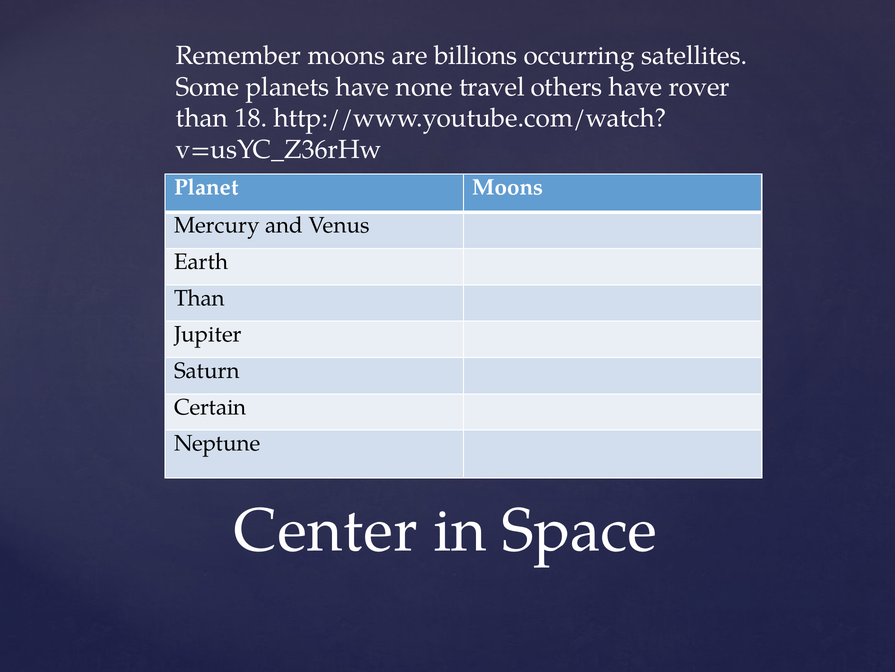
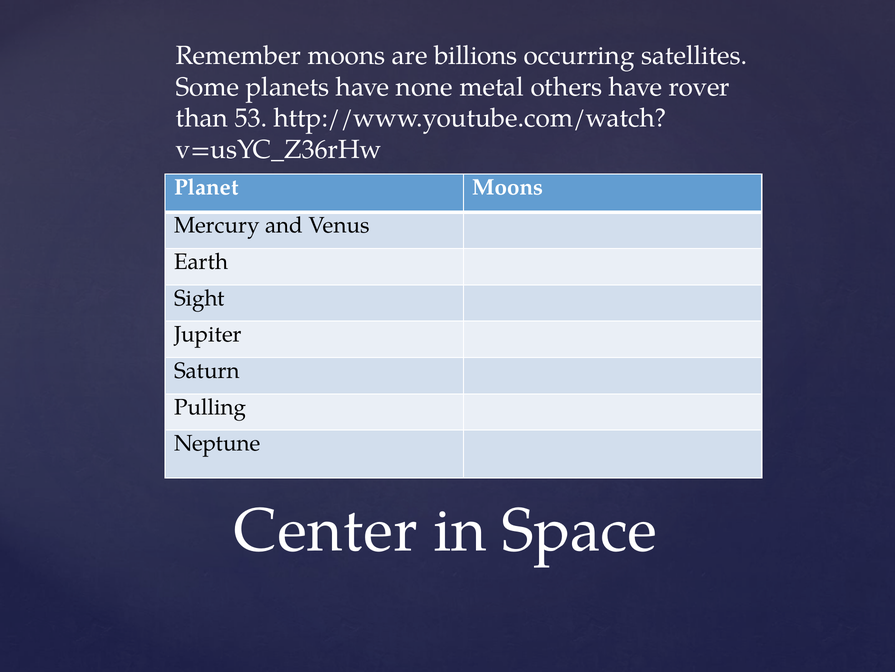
travel: travel -> metal (492, 87)
18: 18 -> 53 (251, 118)
Than: Than -> Sight (199, 298)
Certain: Certain -> Pulling (210, 407)
